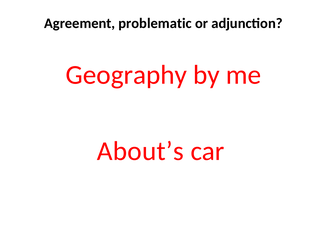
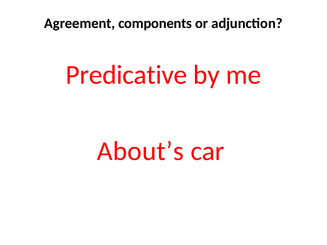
problematic: problematic -> components (155, 23)
Geography: Geography -> Predicative (126, 75)
